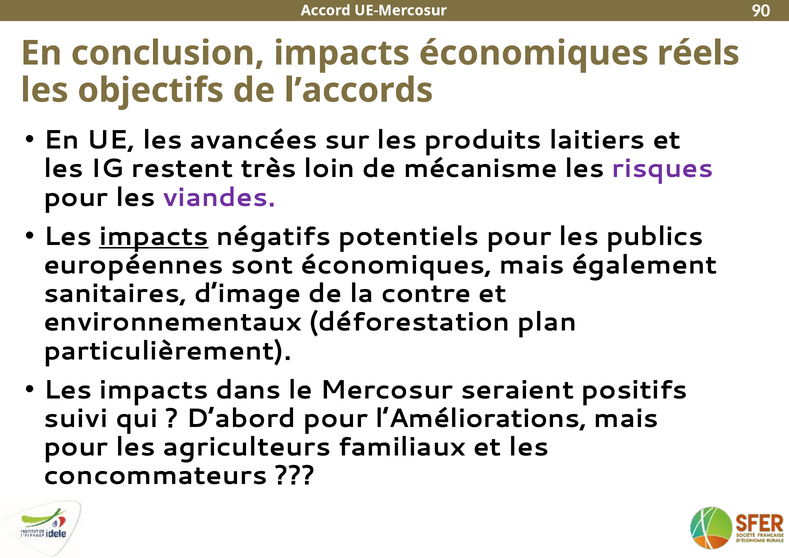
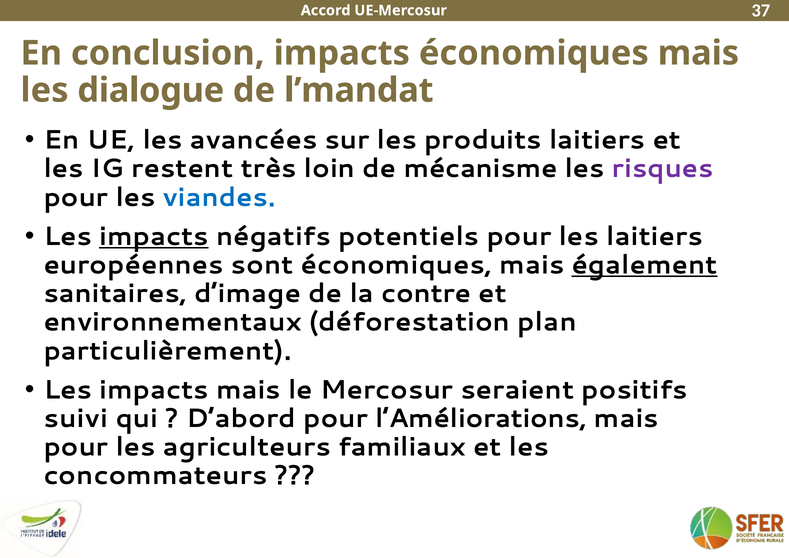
90: 90 -> 37 (761, 11)
impacts économiques réels: réels -> mais (698, 53)
objectifs: objectifs -> dialogue (151, 90)
l’accords: l’accords -> l’mandat (359, 90)
viandes colour: purple -> blue (219, 197)
les publics: publics -> laitiers (655, 236)
également underline: none -> present (645, 265)
impacts dans: dans -> mais (248, 390)
